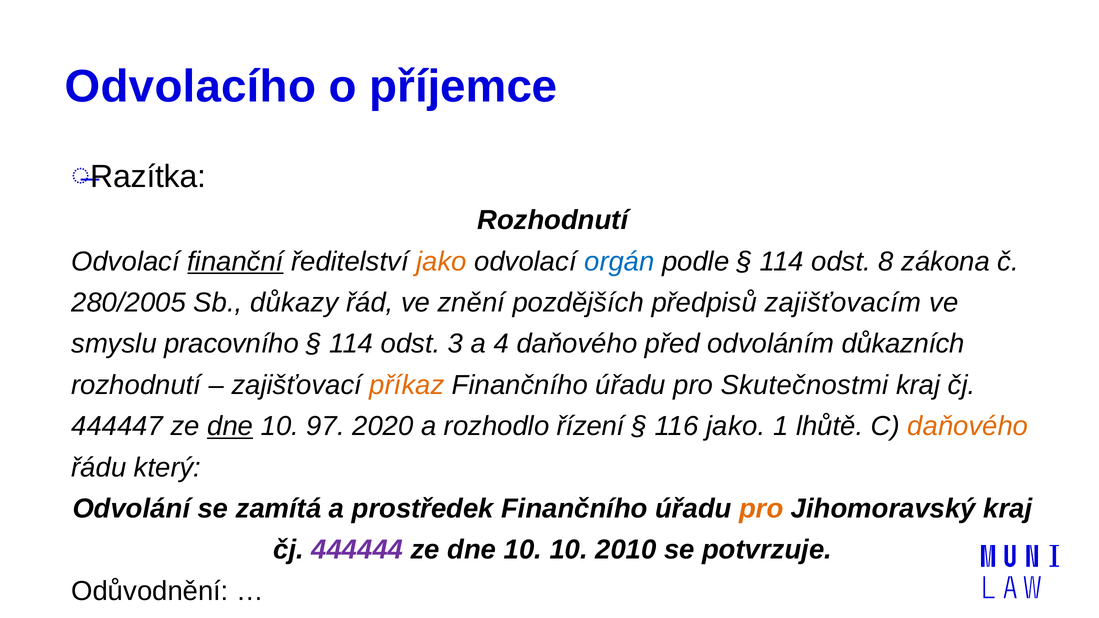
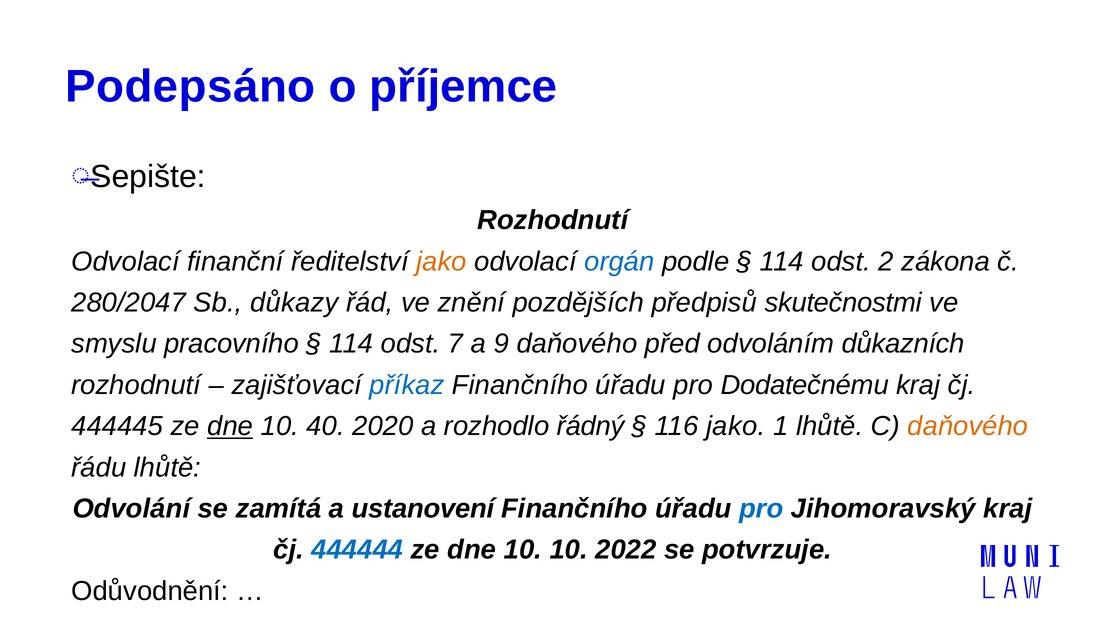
Odvolacího: Odvolacího -> Podepsáno (190, 86)
Razítka: Razítka -> Sepište (148, 177)
finanční underline: present -> none (235, 262)
8: 8 -> 2 (886, 262)
280/2005: 280/2005 -> 280/2047 (129, 303)
zajišťovacím: zajišťovacím -> skutečnostmi (843, 303)
3: 3 -> 7 (456, 344)
4: 4 -> 9 (501, 344)
příkaz colour: orange -> blue (407, 385)
Skutečnostmi: Skutečnostmi -> Dodatečnému (805, 385)
444447: 444447 -> 444445 (117, 426)
97: 97 -> 40 (326, 426)
řízení: řízení -> řádný (591, 426)
řádu který: který -> lhůtě (167, 468)
prostředek: prostředek -> ustanovení (423, 509)
pro colour: orange -> blue (761, 509)
444444 colour: purple -> blue (357, 550)
2010: 2010 -> 2022 (626, 550)
